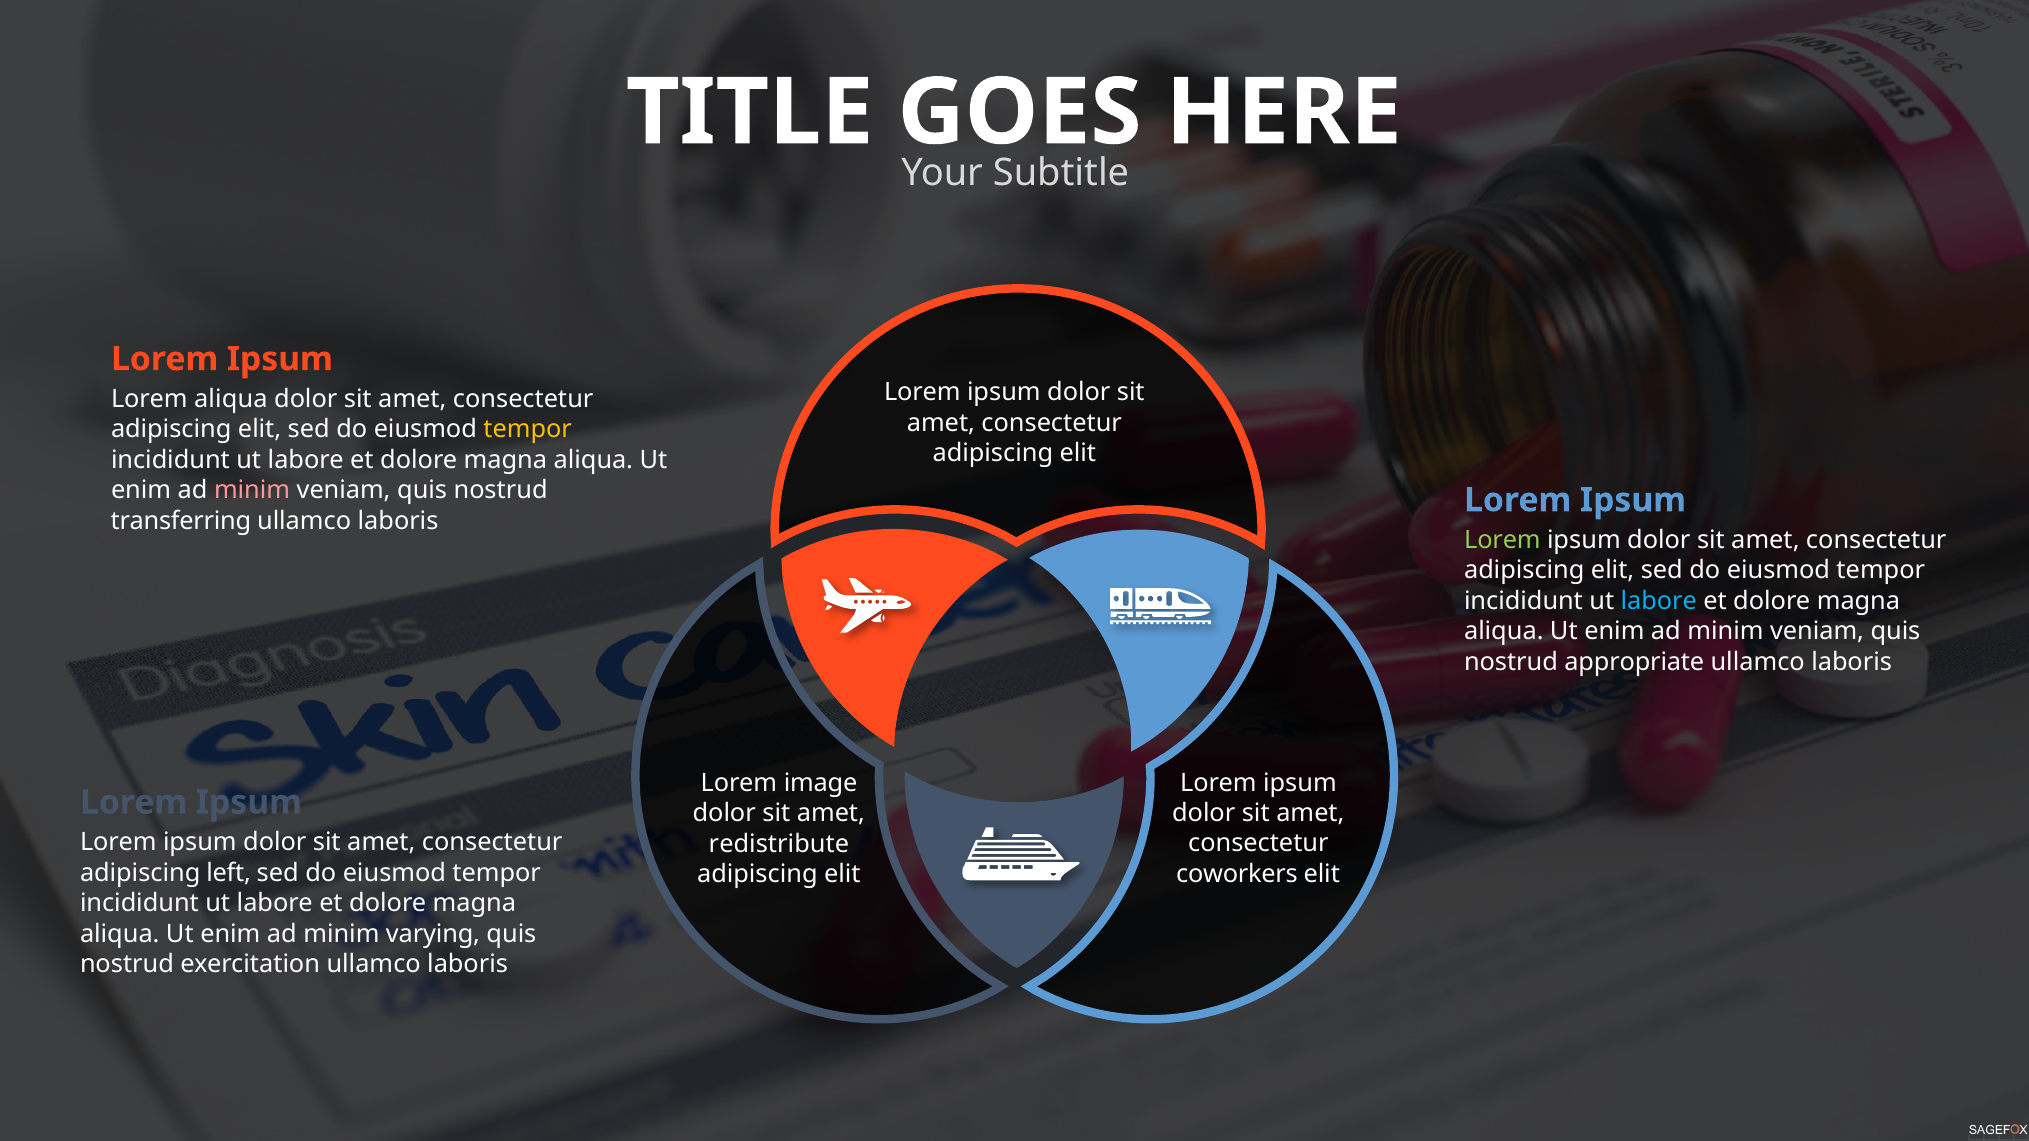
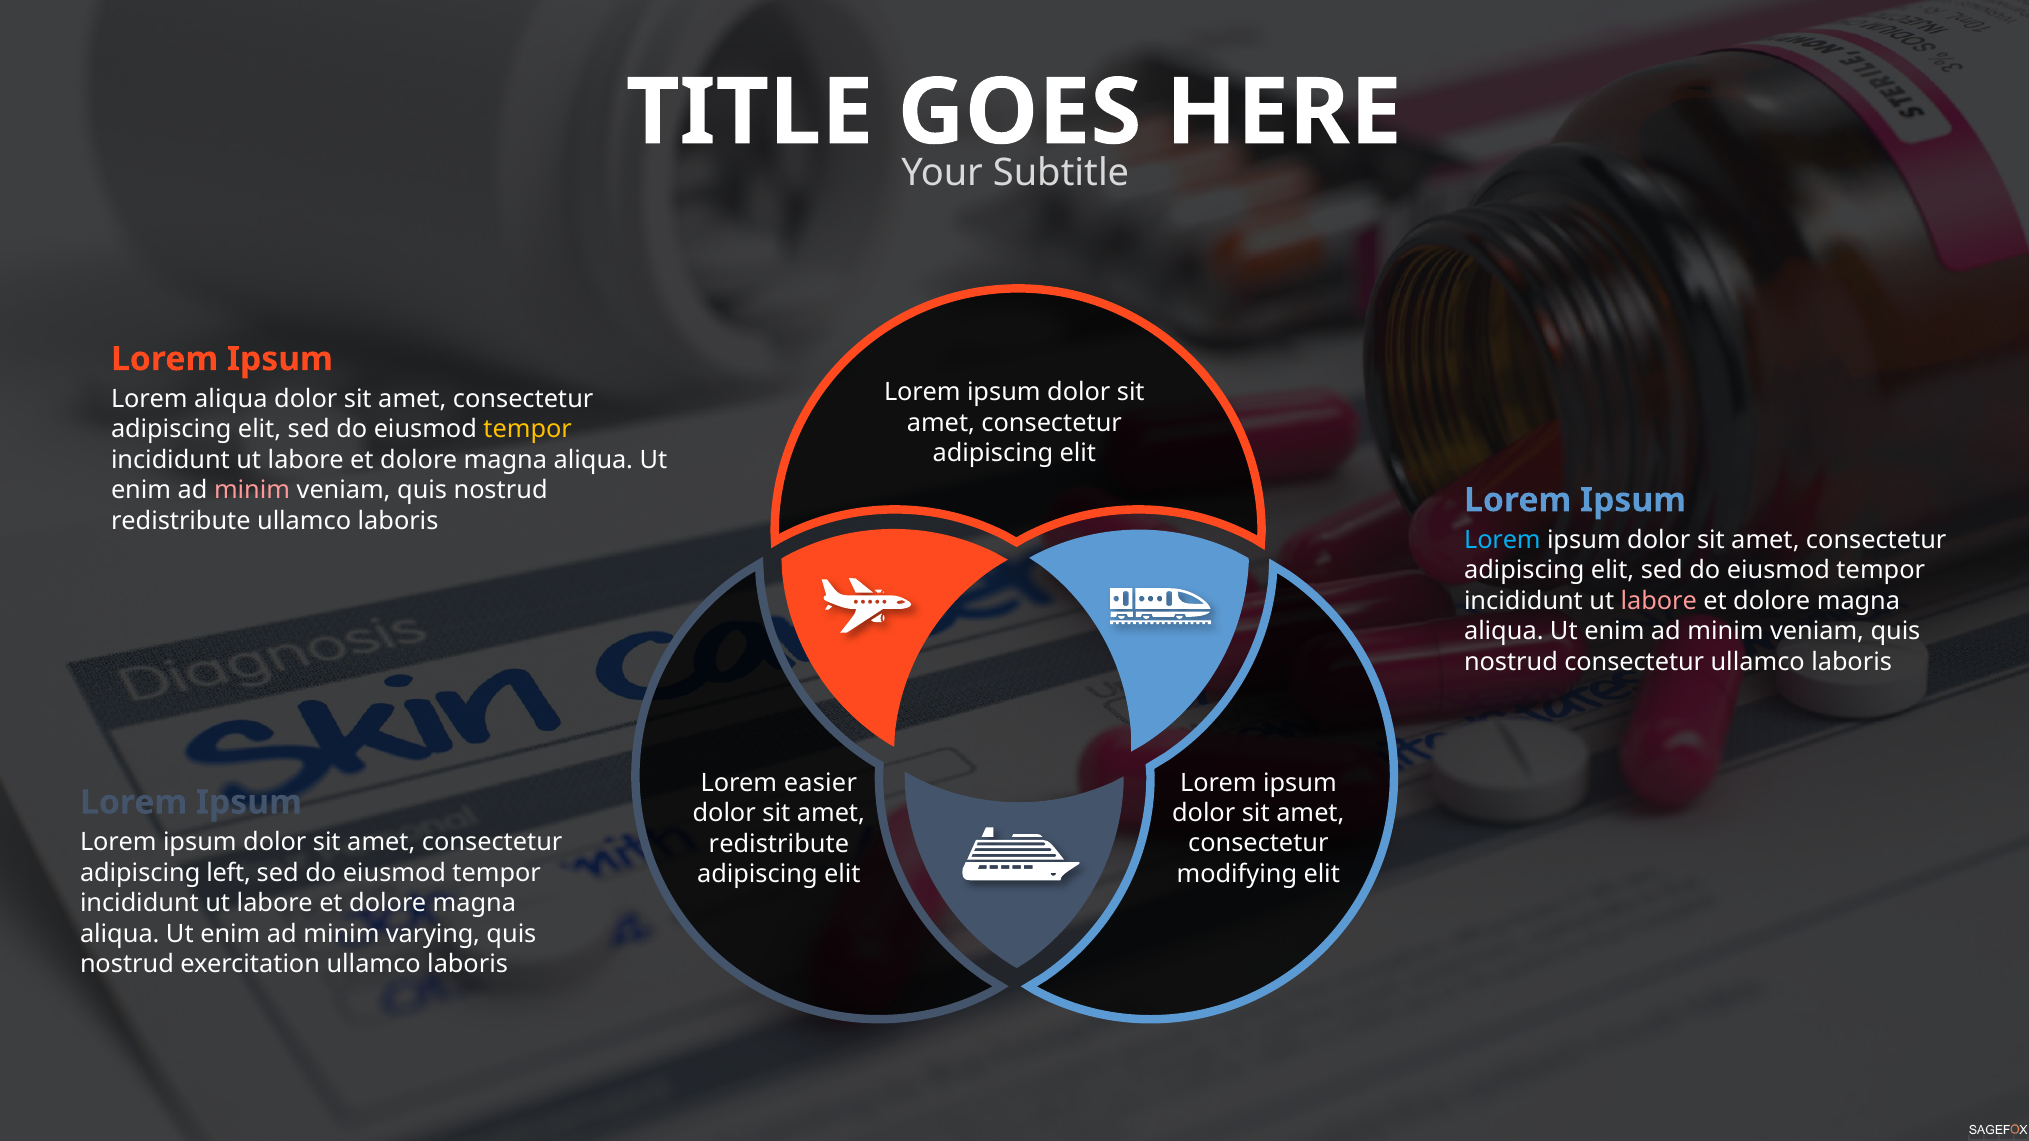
transferring: transferring -> redistribute (181, 521)
Lorem colour: light green -> light blue (1502, 540)
labore colour: light blue -> pink (1659, 601)
nostrud appropriate: appropriate -> consectetur (1634, 662)
image: image -> easier (820, 783)
coworkers: coworkers -> modifying (1237, 874)
